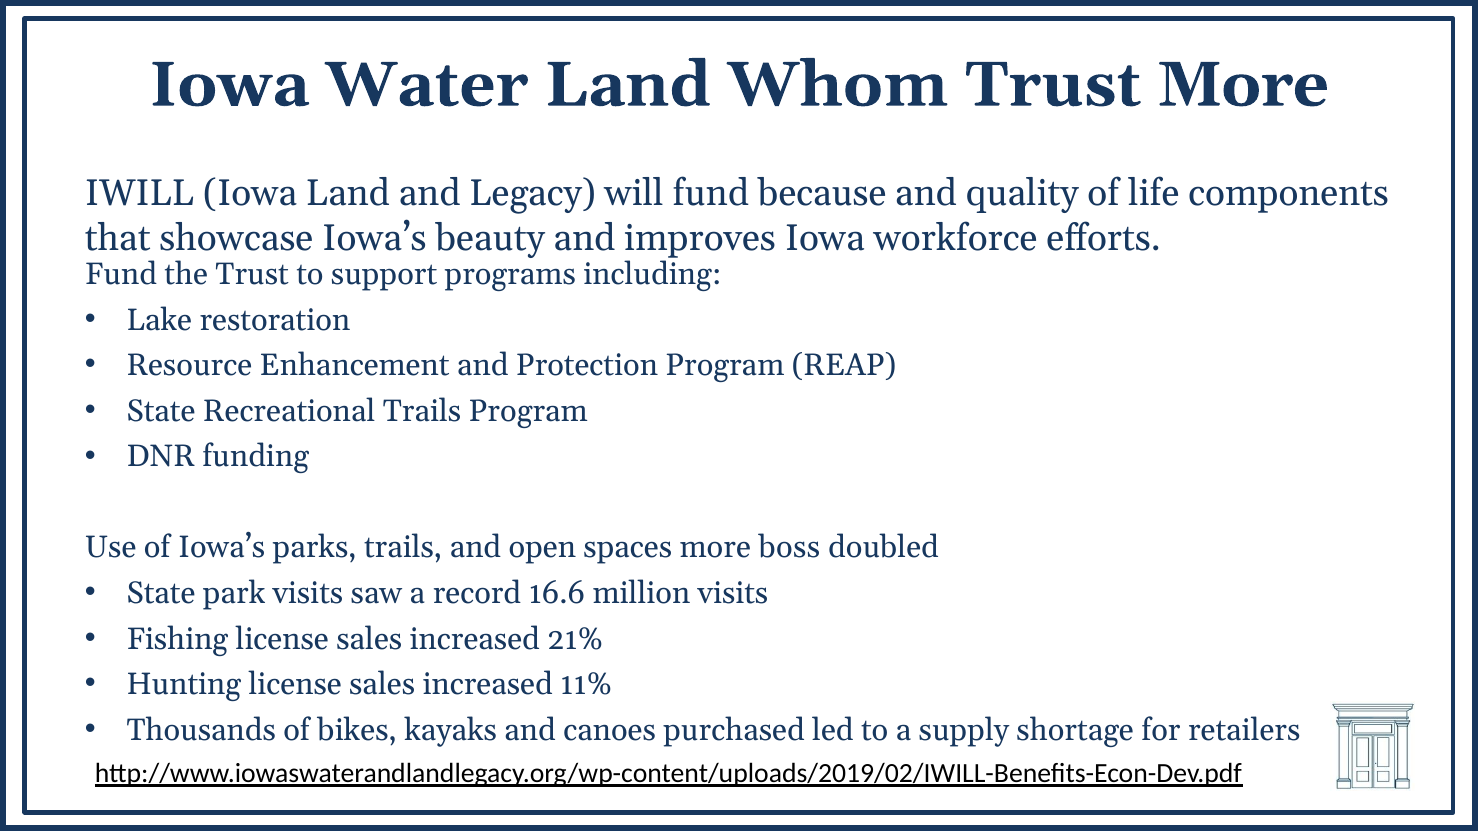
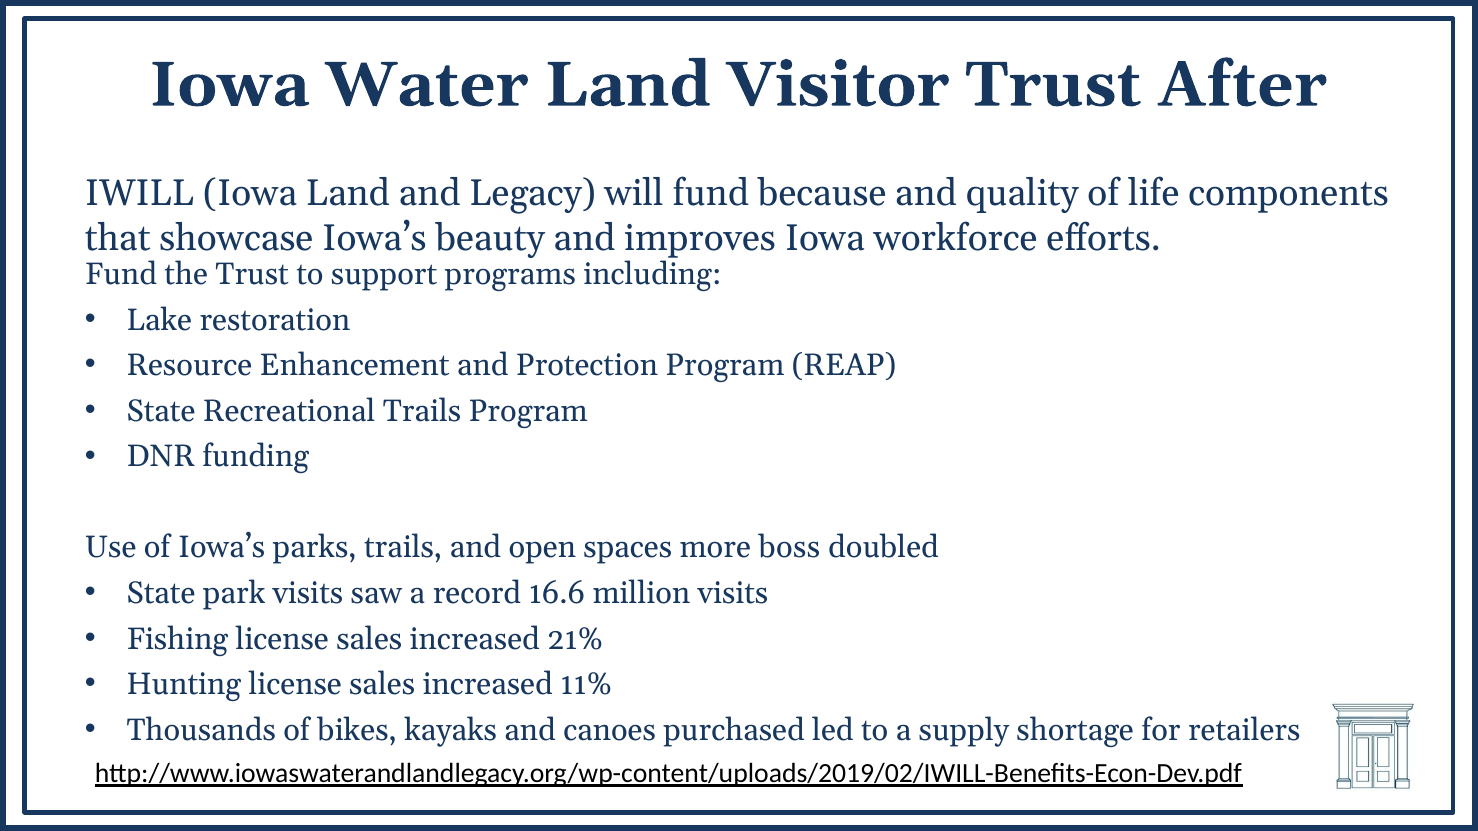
Whom: Whom -> Visitor (838, 85)
Trust More: More -> After (1242, 85)
